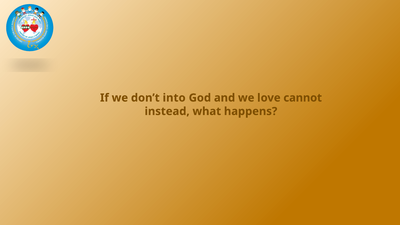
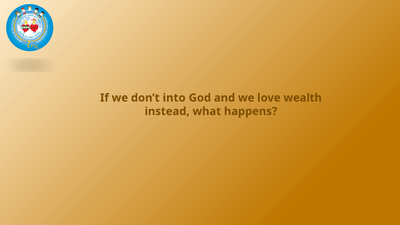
cannot: cannot -> wealth (303, 98)
